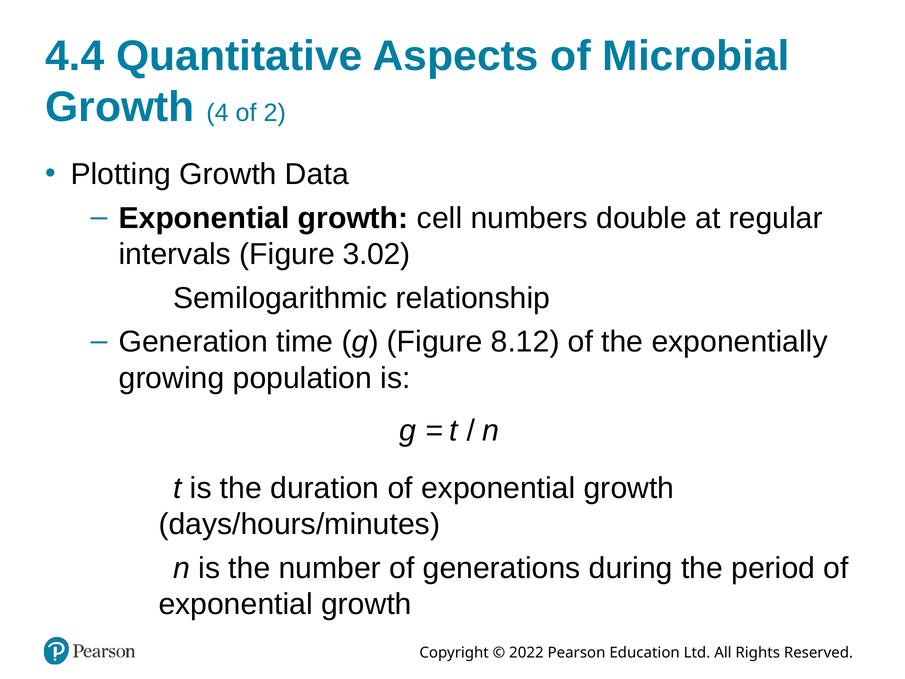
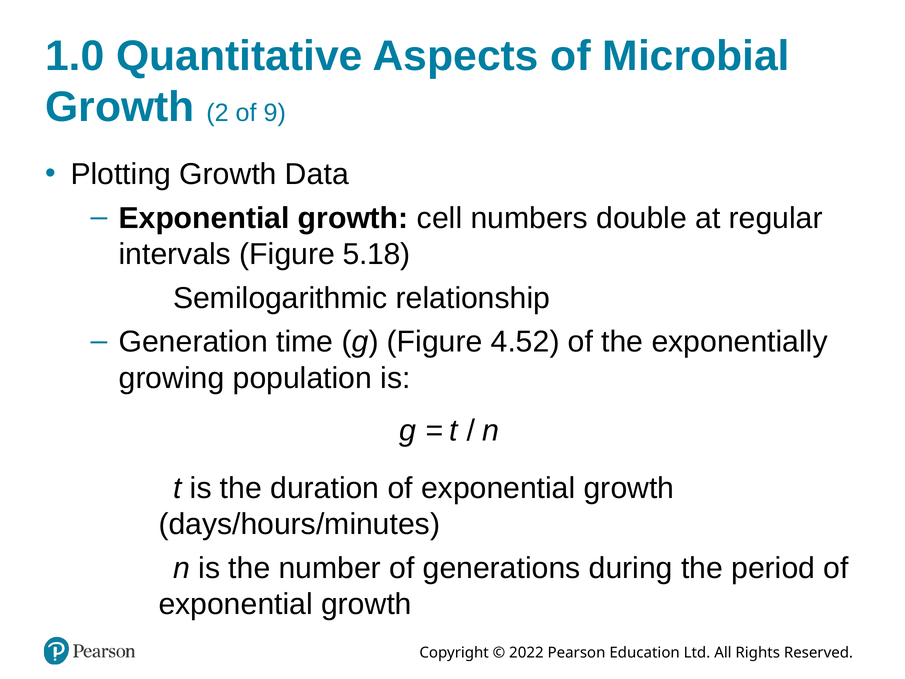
4.4: 4.4 -> 1.0 (75, 56)
4: 4 -> 2 (217, 113)
2: 2 -> 9 (275, 113)
3.02: 3.02 -> 5.18 (377, 254)
8.12: 8.12 -> 4.52 (525, 342)
